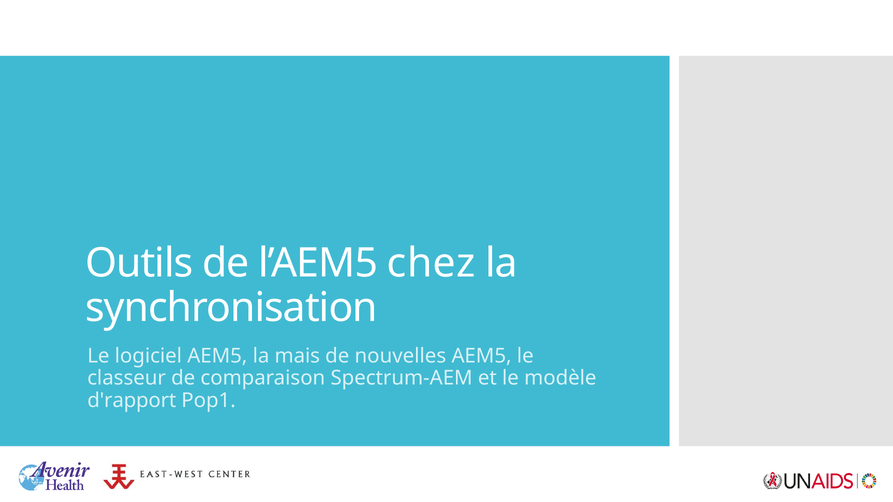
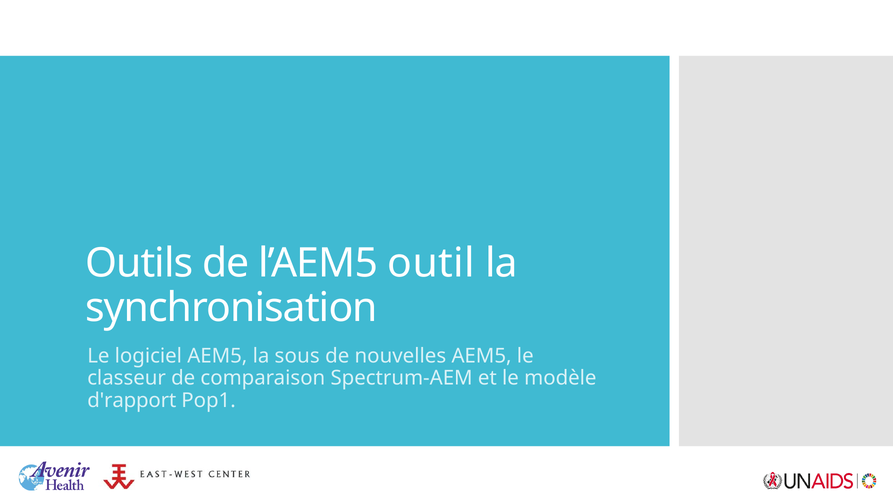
chez: chez -> outil (431, 264)
mais: mais -> sous (297, 356)
